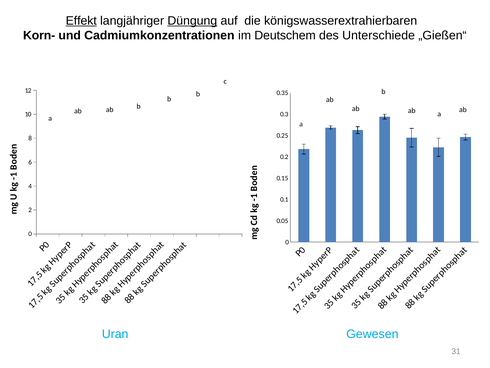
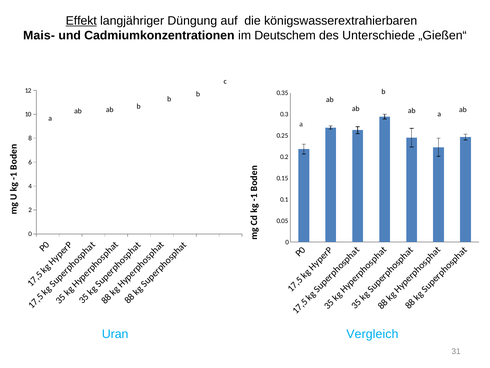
Düngung underline: present -> none (192, 21)
Korn-: Korn- -> Mais- (39, 35)
Gewesen: Gewesen -> Vergleich (372, 334)
